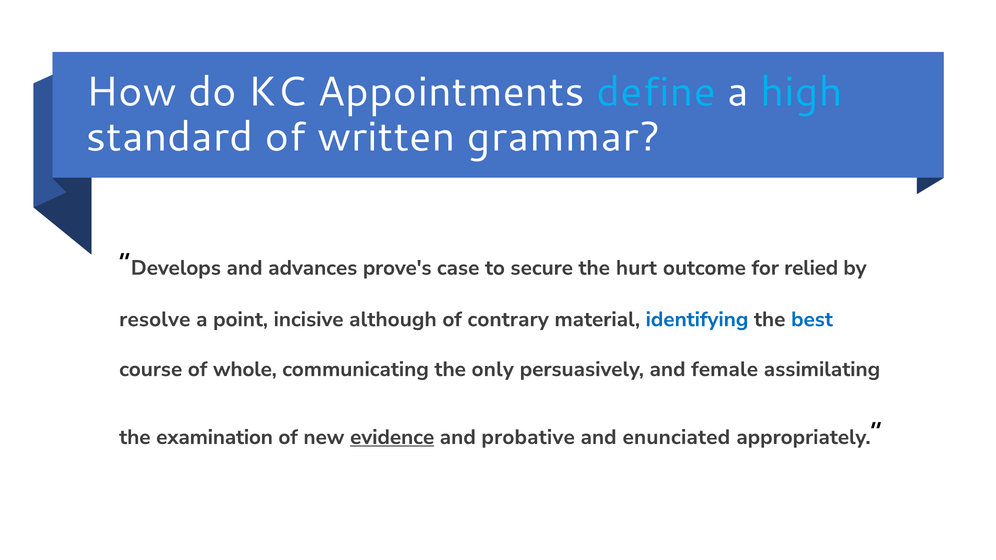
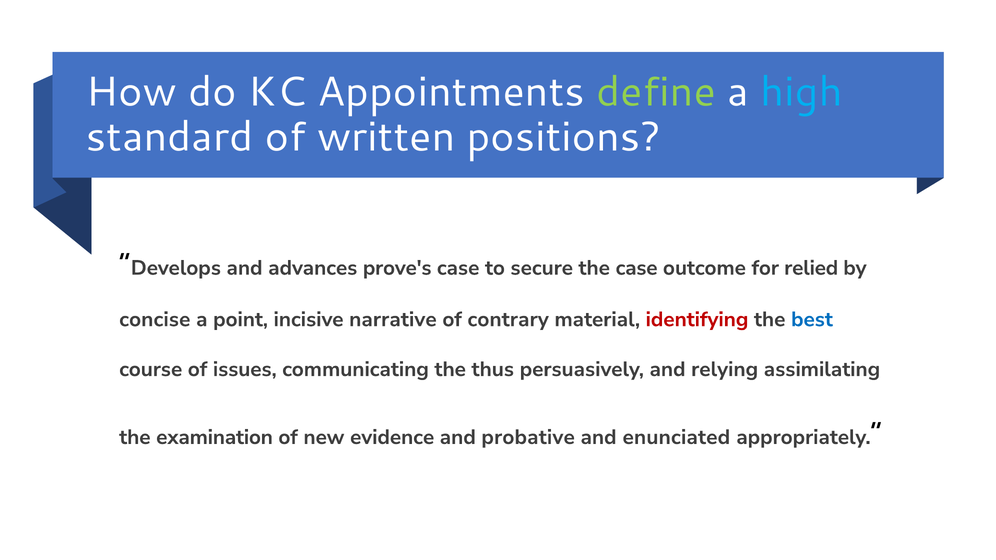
define colour: light blue -> light green (656, 92)
grammar: grammar -> positions (564, 137)
the hurt: hurt -> case (637, 268)
resolve: resolve -> concise (155, 320)
although: although -> narrative (393, 320)
identifying colour: blue -> red (697, 320)
whole: whole -> issues (245, 369)
only: only -> thus (493, 369)
female: female -> relying (725, 369)
evidence underline: present -> none (392, 437)
